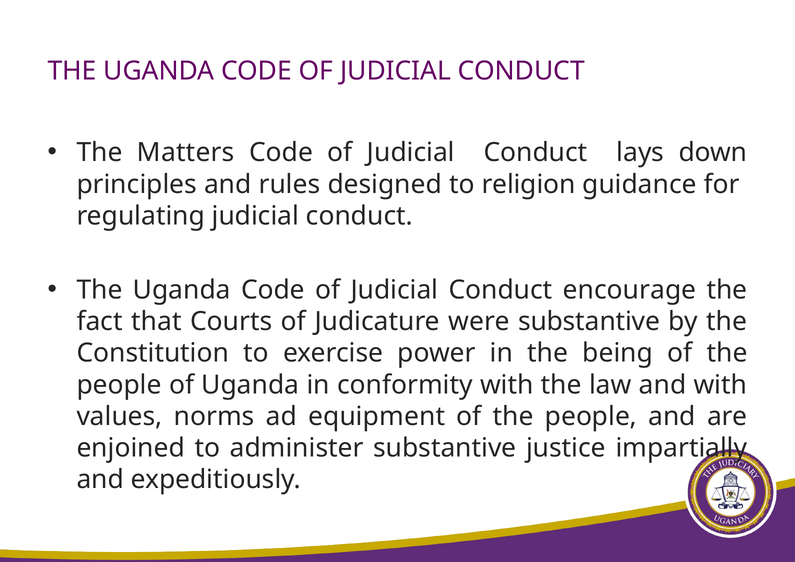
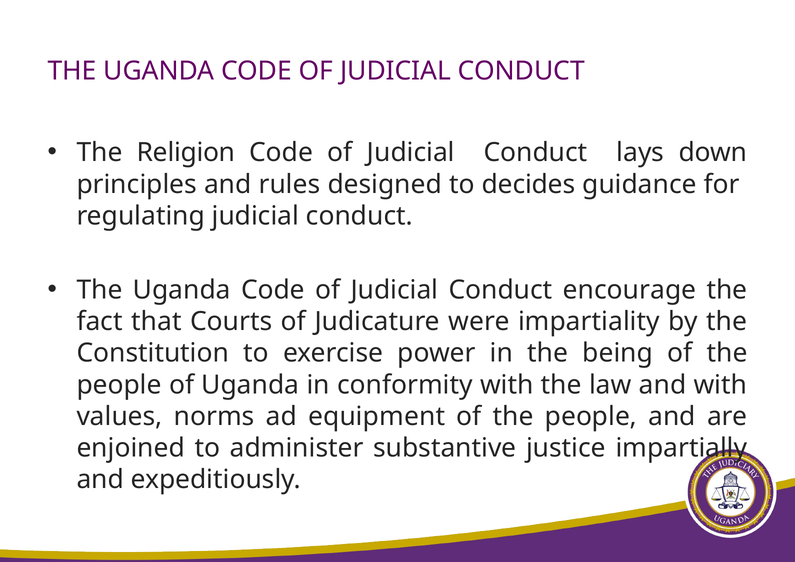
Matters: Matters -> Religion (186, 153)
religion: religion -> decides (529, 184)
were substantive: substantive -> impartiality (589, 322)
